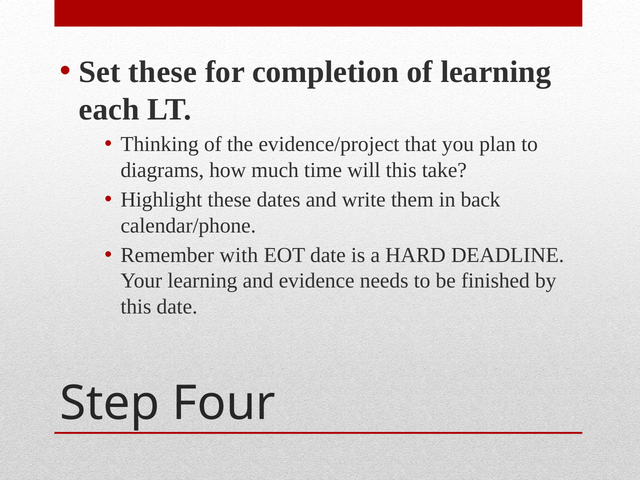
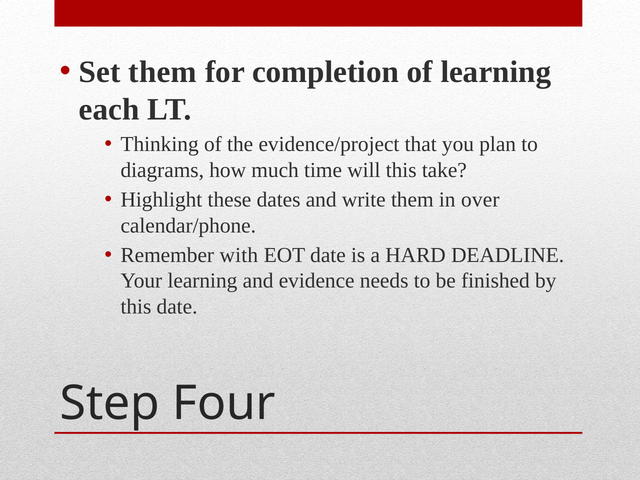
Set these: these -> them (163, 72)
back: back -> over (480, 200)
